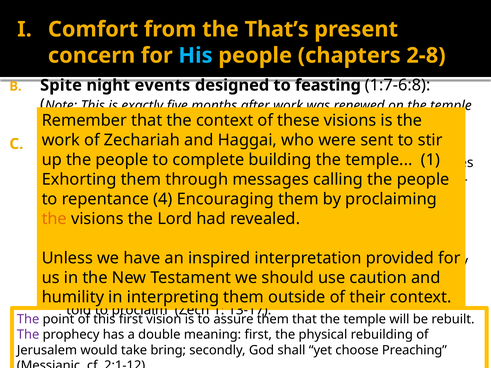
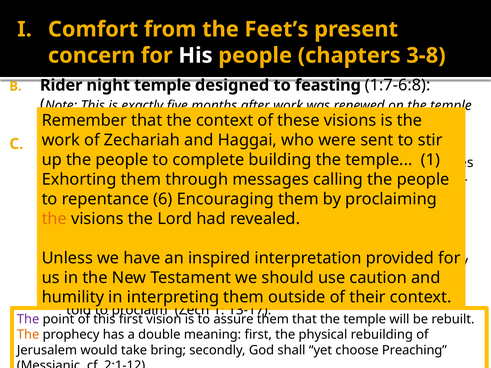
That’s: That’s -> Feet’s (276, 29)
His colour: light blue -> white (195, 56)
2-8: 2-8 -> 3-8 (426, 56)
Spite: Spite -> Rider (61, 85)
night events: events -> temple (163, 85)
4: 4 -> 6 (163, 199)
The colour: purple -> orange (28, 335)
